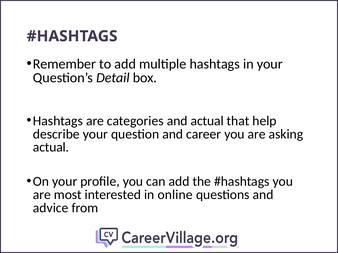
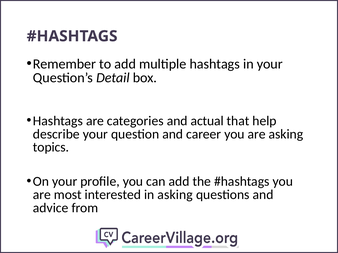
actual: actual -> topics (51, 148)
in online: online -> asking (175, 195)
